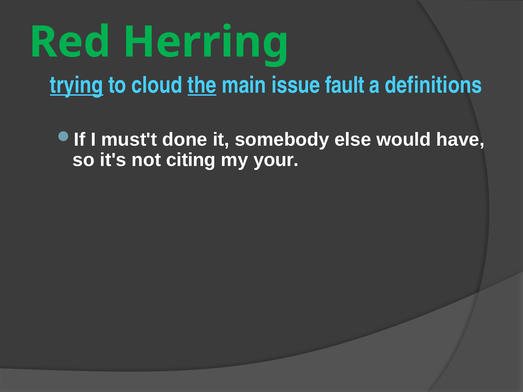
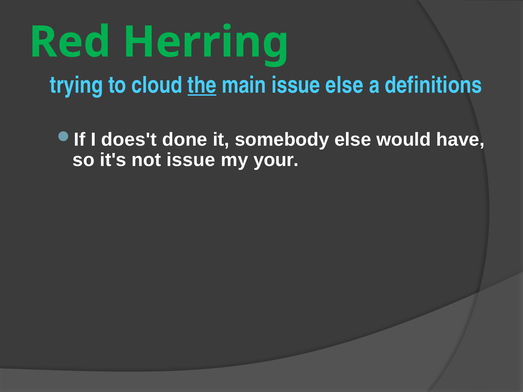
trying underline: present -> none (77, 85)
issue fault: fault -> else (345, 85)
must't: must't -> does't (129, 140)
not citing: citing -> issue (191, 160)
